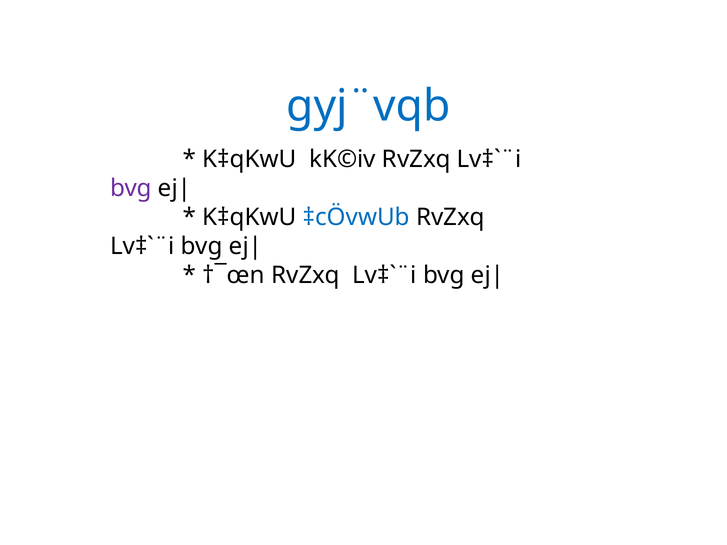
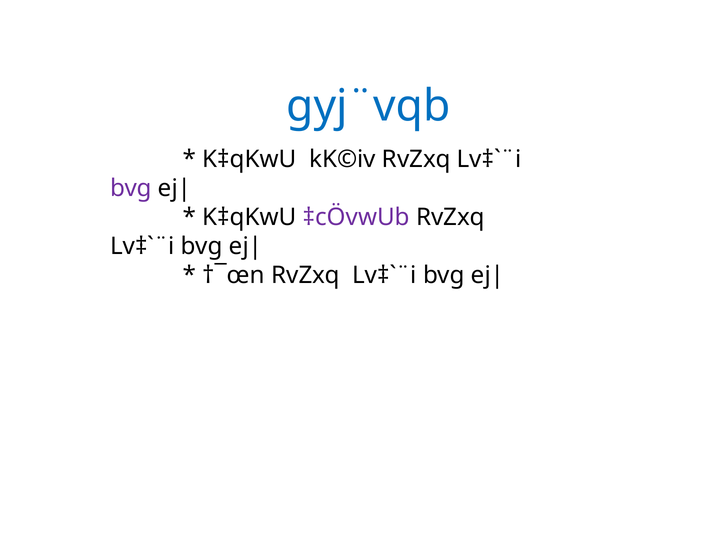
‡cÖvwUb colour: blue -> purple (356, 217)
